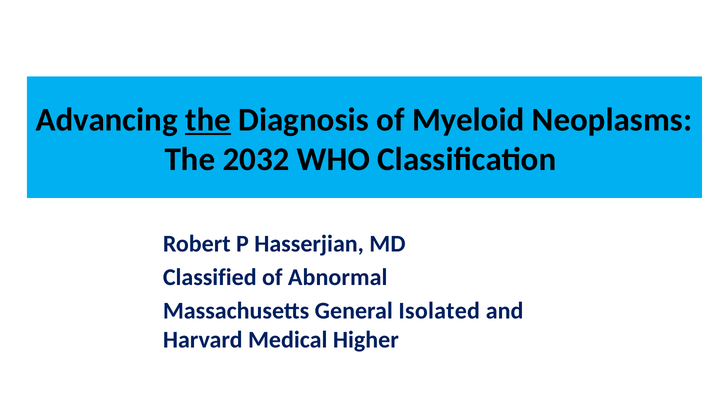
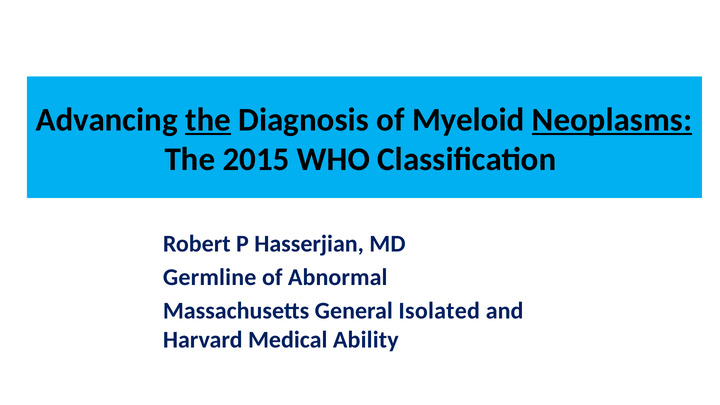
Neoplasms underline: none -> present (612, 120)
2032: 2032 -> 2015 (256, 159)
Classified: Classified -> Germline (210, 277)
Higher: Higher -> Ability (366, 340)
